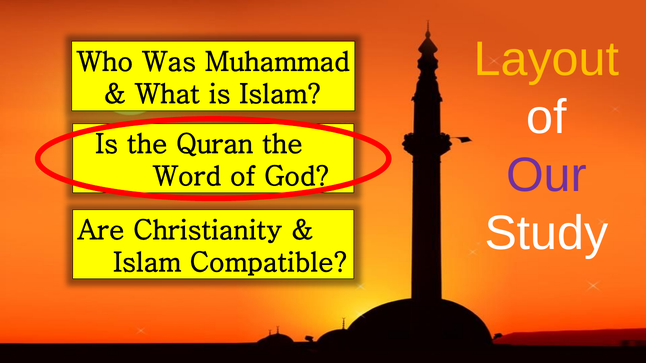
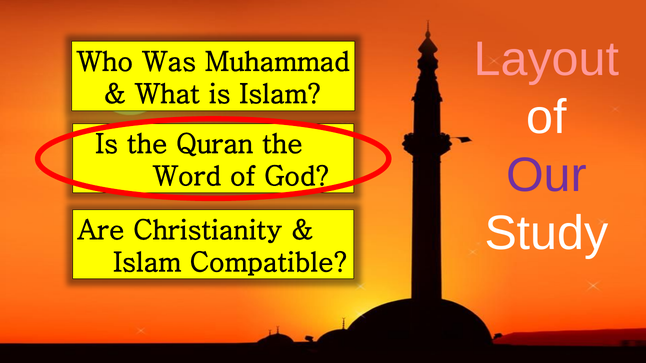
Layout colour: yellow -> pink (547, 59)
